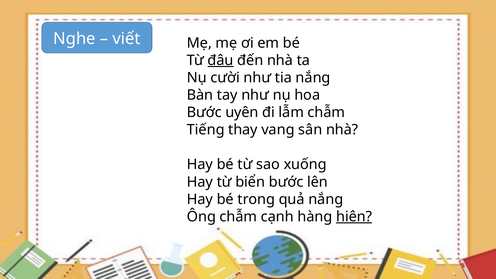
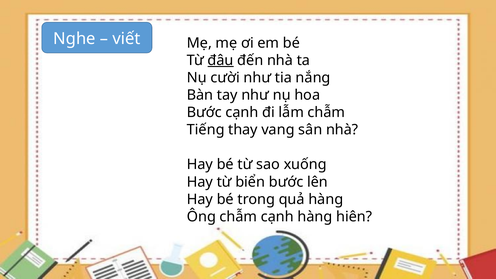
Bước uyên: uyên -> cạnh (242, 112)
quả nắng: nắng -> hàng (326, 199)
hiên underline: present -> none (354, 217)
